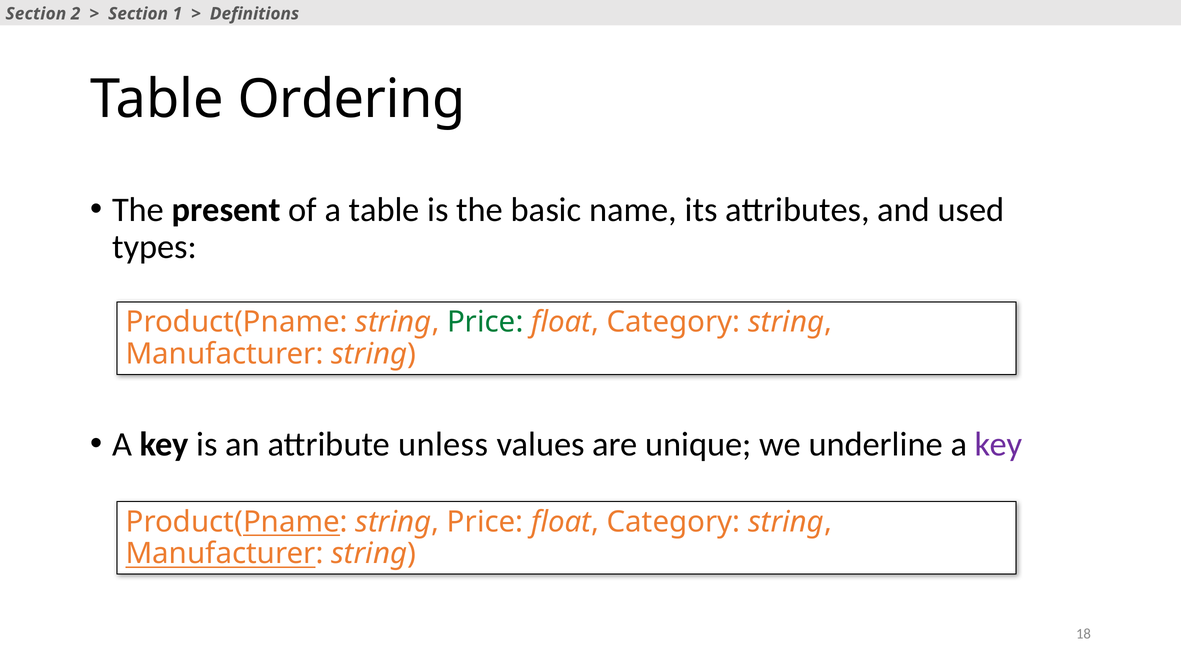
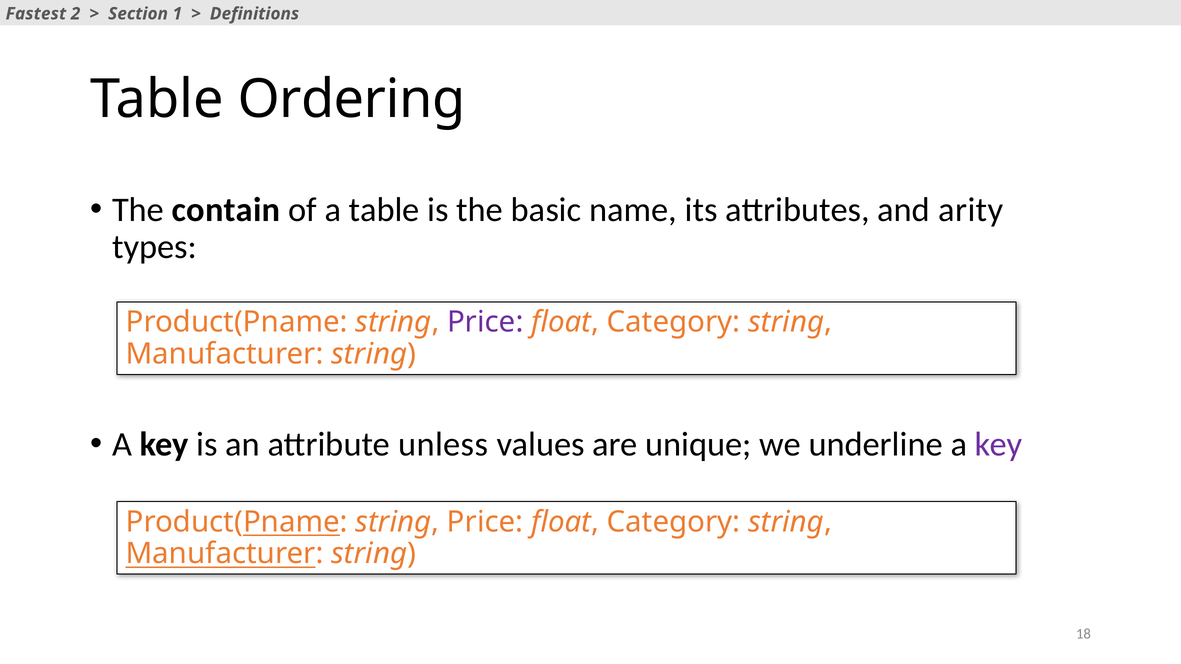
Section: Section -> Fastest (36, 14)
present: present -> contain (226, 210)
used: used -> arity (971, 210)
Price colour: green -> purple (485, 322)
